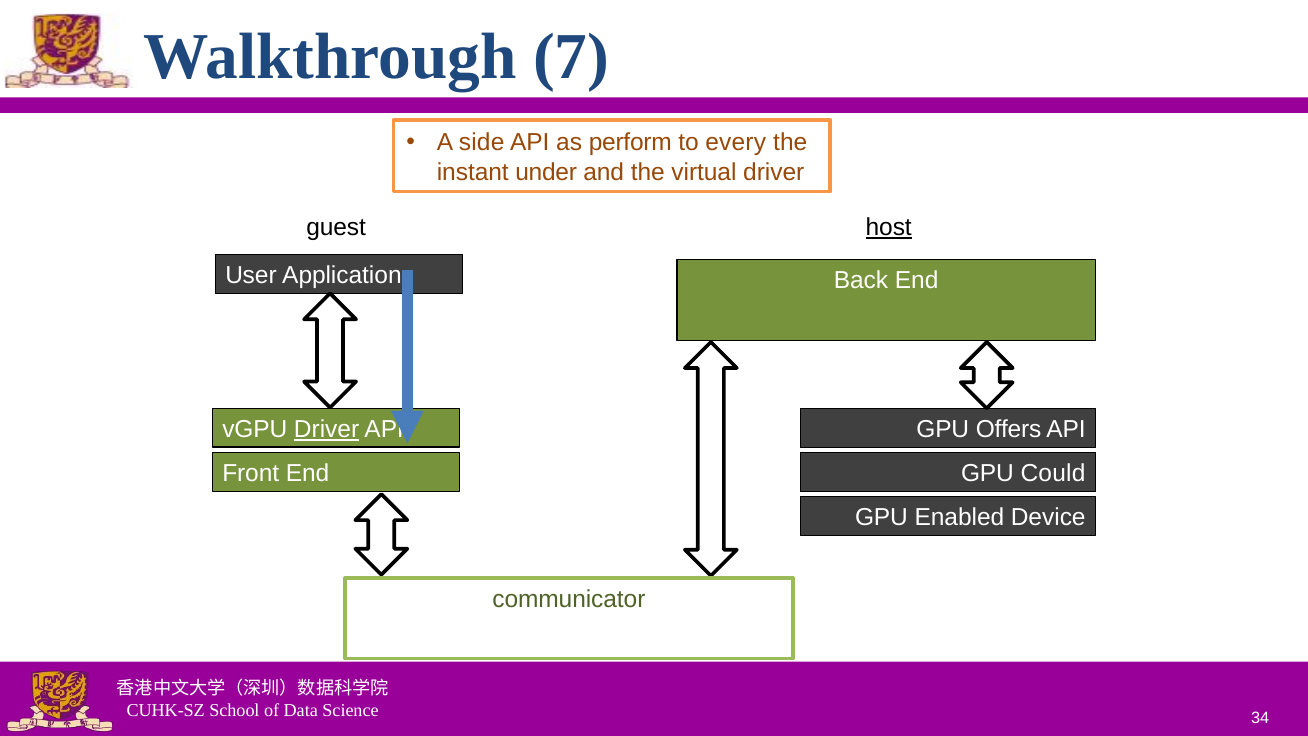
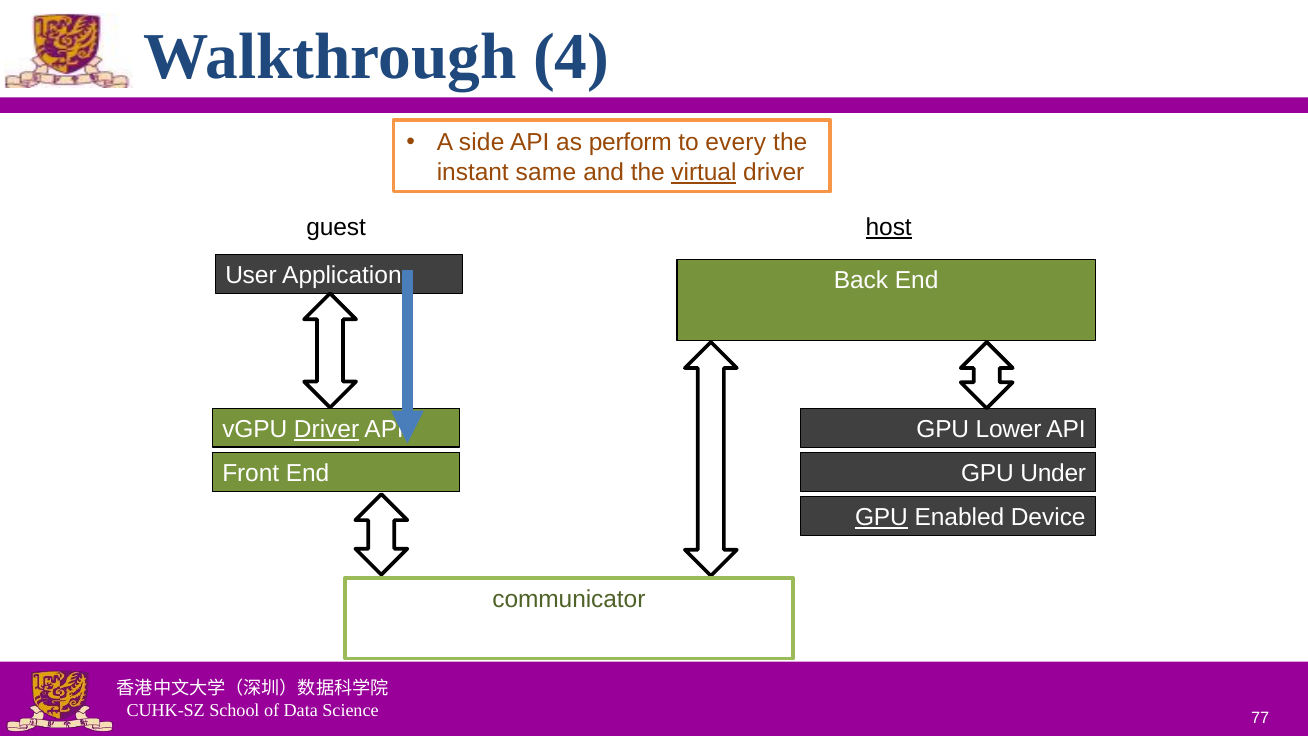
7: 7 -> 4 (571, 57)
under: under -> same (546, 172)
virtual underline: none -> present (704, 172)
Offers: Offers -> Lower (1009, 430)
Could: Could -> Under (1053, 474)
GPU underline: none -> present (881, 517)
34: 34 -> 77 (1260, 717)
